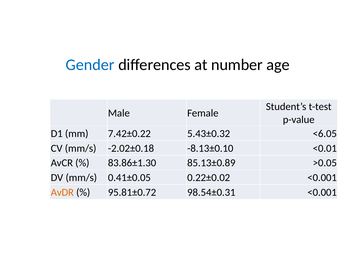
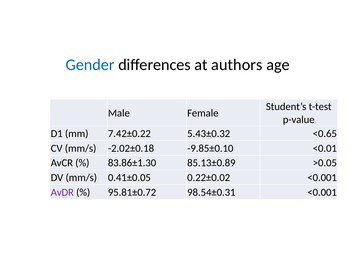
number: number -> authors (237, 65)
<6.05: <6.05 -> <0.65 (325, 134)
-8.13±0.10: -8.13±0.10 -> -9.85±0.10 (210, 148)
AvDR colour: orange -> purple (62, 192)
